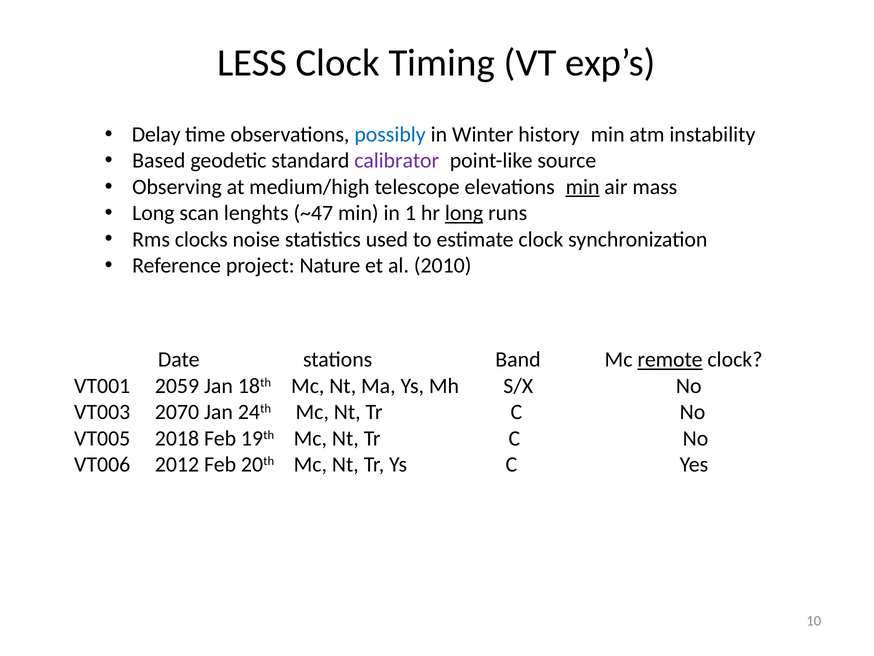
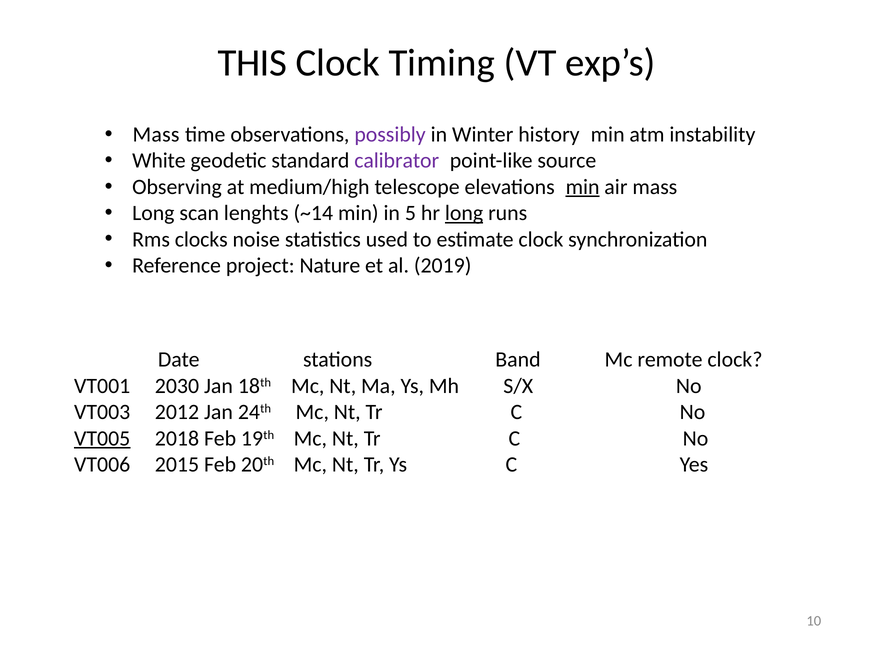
LESS: LESS -> THIS (252, 63)
Delay: Delay -> Mass (156, 134)
possibly colour: blue -> purple (390, 134)
Based: Based -> White (159, 161)
~47: ~47 -> ~14 (313, 213)
1: 1 -> 5 (410, 213)
2010: 2010 -> 2019 (443, 265)
remote underline: present -> none (670, 359)
2059: 2059 -> 2030 (177, 386)
2070: 2070 -> 2012 (177, 412)
VT005 underline: none -> present (102, 438)
2012: 2012 -> 2015 (177, 464)
